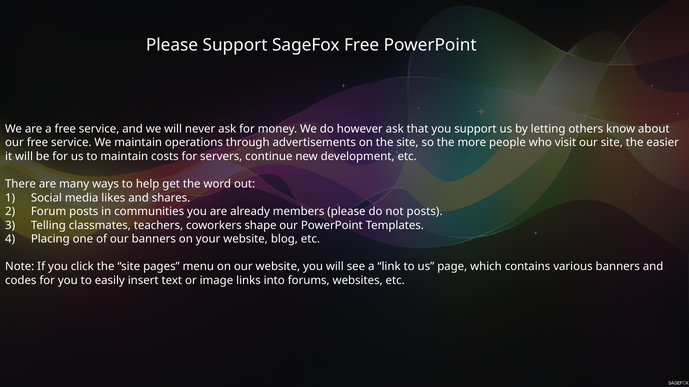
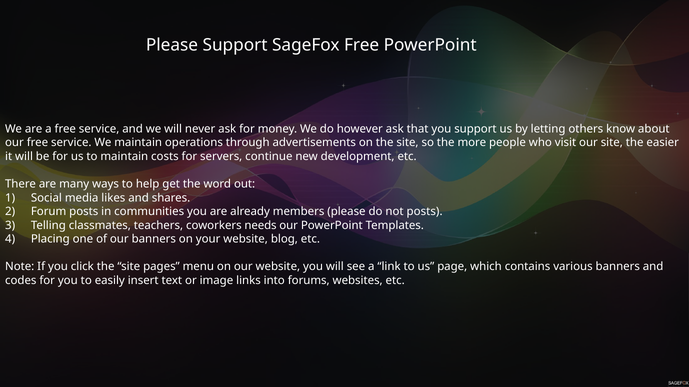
shape: shape -> needs (261, 226)
